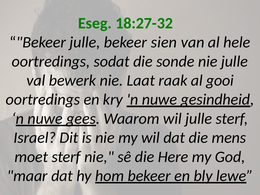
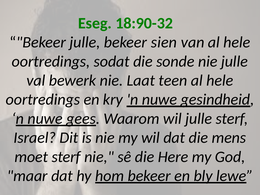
18:27-32: 18:27-32 -> 18:90-32 (144, 23)
raak: raak -> teen (173, 80)
gooi: gooi -> hele (220, 80)
